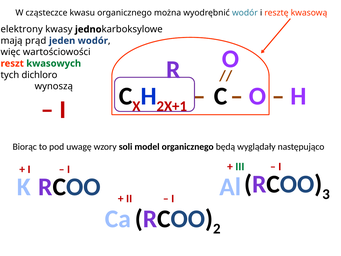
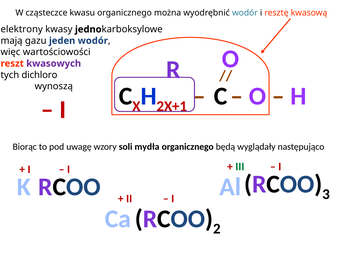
prąd: prąd -> gazu (36, 41)
kwasowych colour: green -> purple (54, 63)
model: model -> mydła (147, 147)
